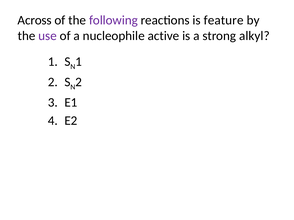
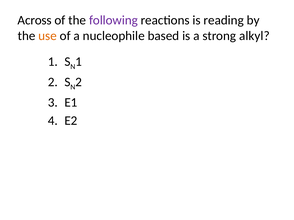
feature: feature -> reading (224, 20)
use colour: purple -> orange (48, 36)
active: active -> based (163, 36)
